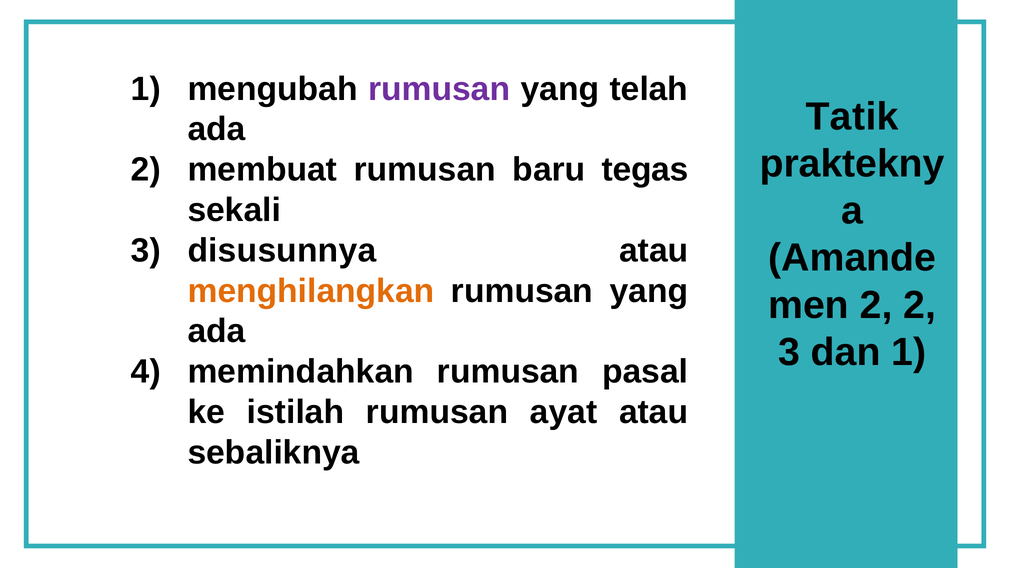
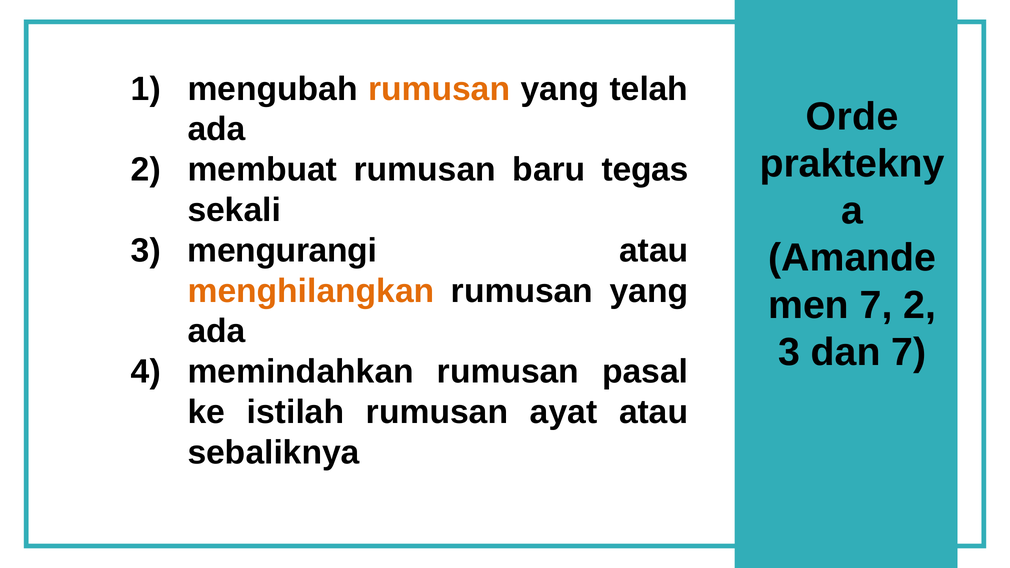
rumusan colour: purple -> orange (439, 89)
Tatik: Tatik -> Orde (852, 117)
disusunnya: disusunnya -> mengurangi (282, 251)
2: 2 -> 7 (876, 305)
dan 1: 1 -> 7 (909, 352)
